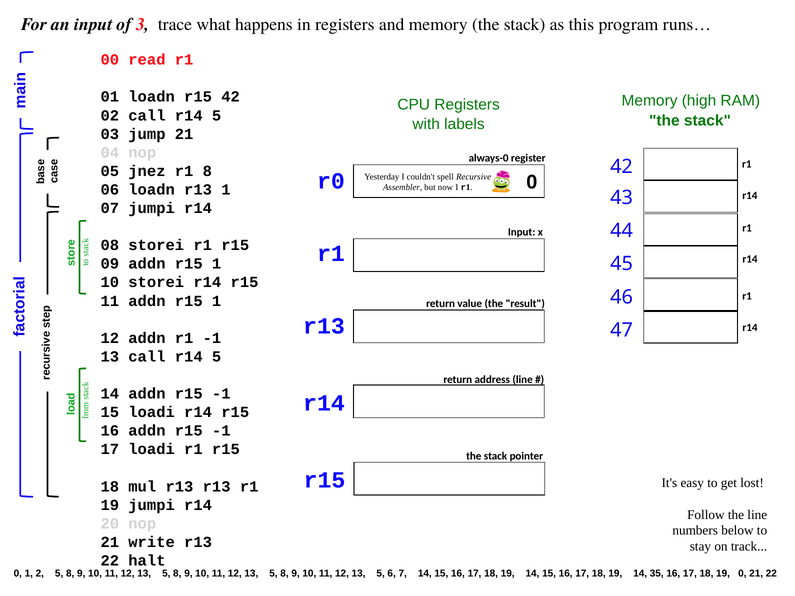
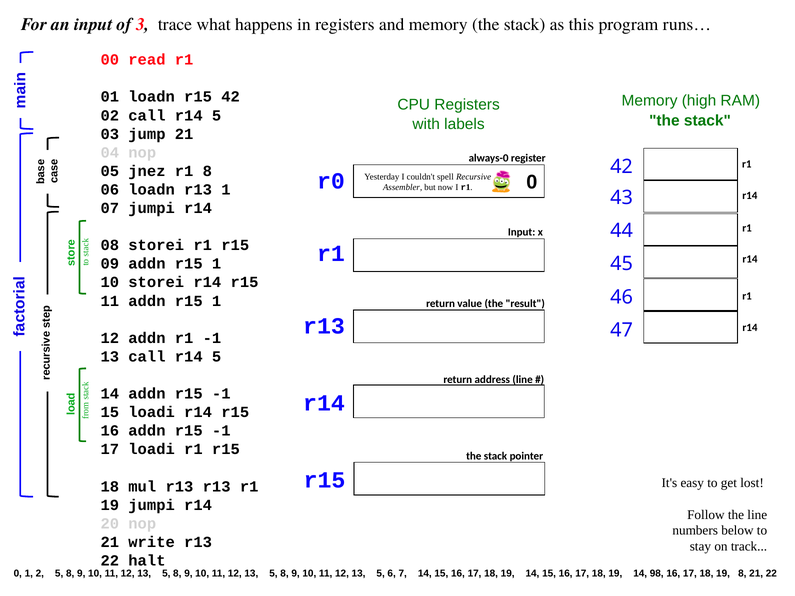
35: 35 -> 98 (657, 574)
19 0: 0 -> 8 (742, 574)
